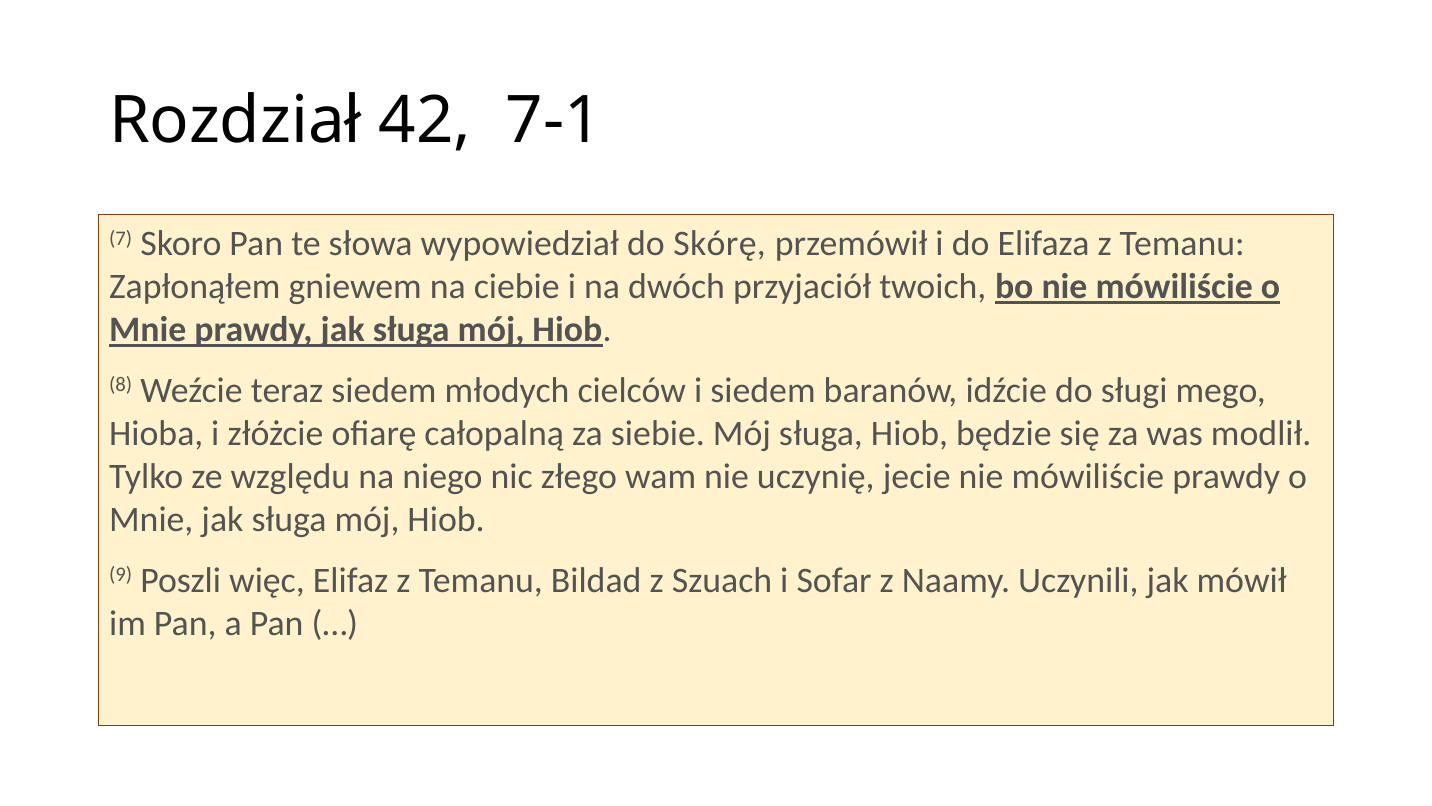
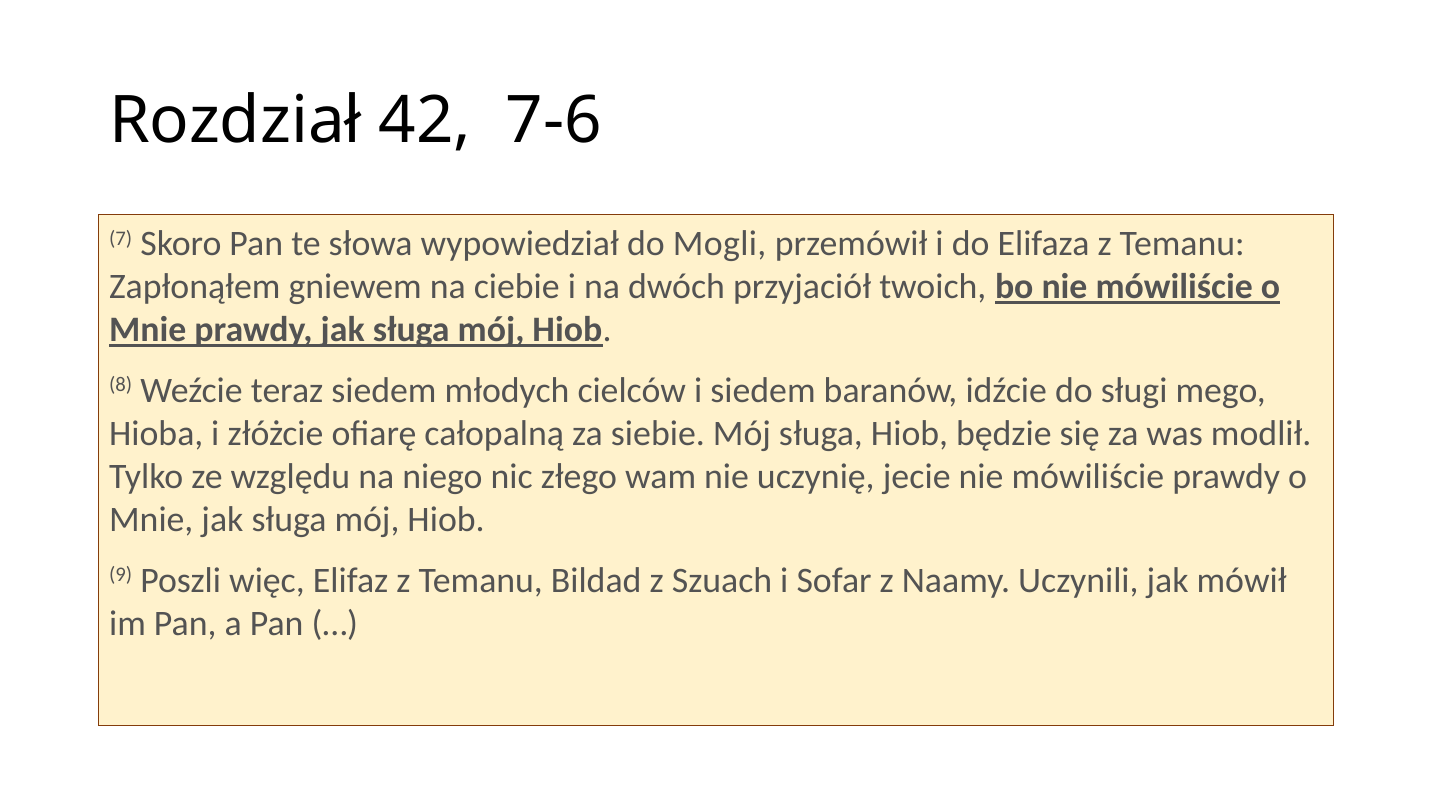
7-1: 7-1 -> 7-6 (554, 120)
Skórę: Skórę -> Mogli (720, 244)
